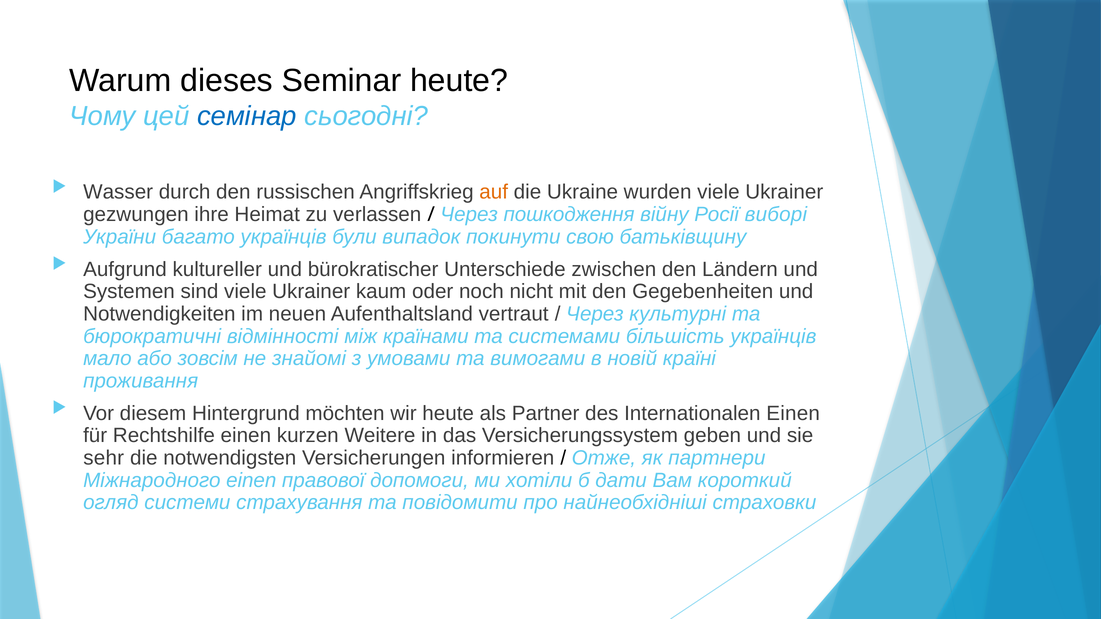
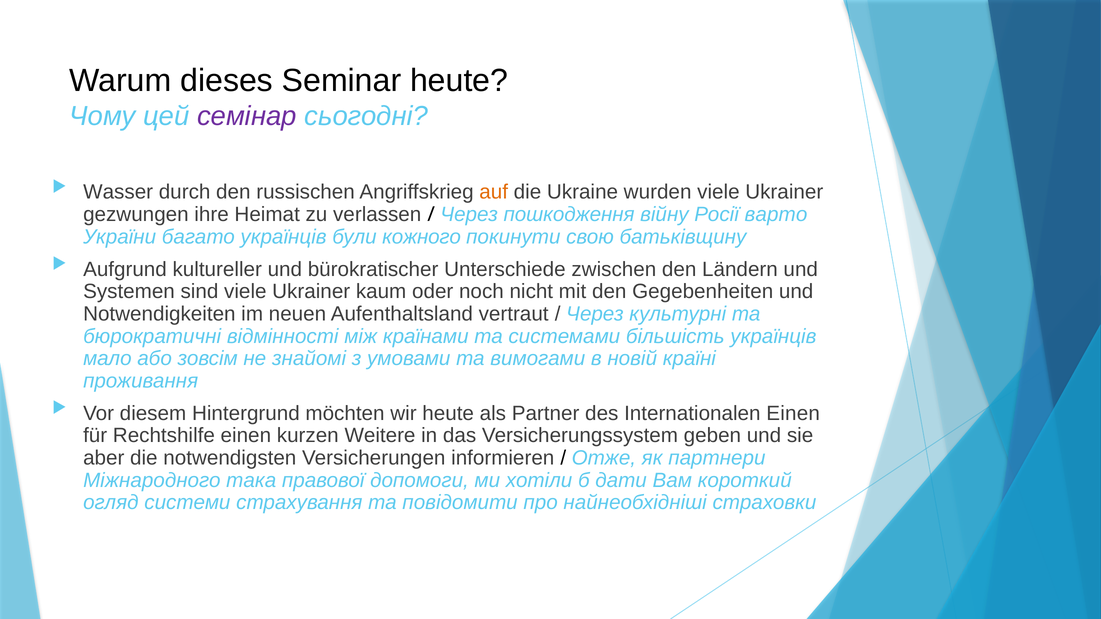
семінар colour: blue -> purple (247, 116)
виборі: виборі -> варто (776, 215)
випадок: випадок -> кожного (422, 237)
sehr: sehr -> aber (104, 458)
Міжнародного einen: einen -> така (251, 481)
